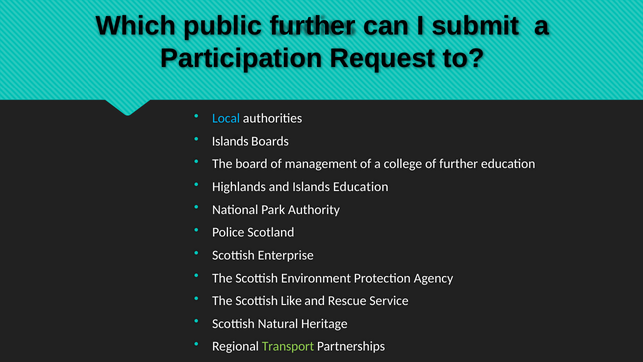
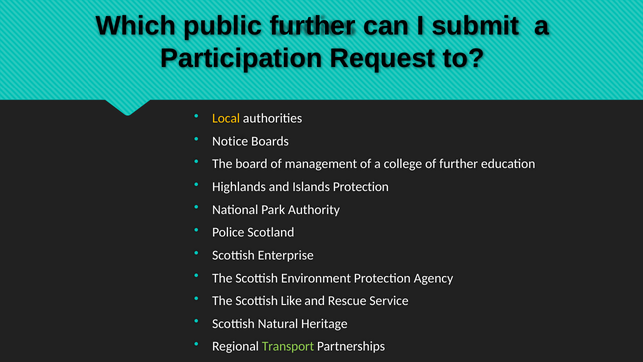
Local colour: light blue -> yellow (226, 118)
Islands: Islands -> Notice (230, 141)
Islands Education: Education -> Protection (361, 187)
